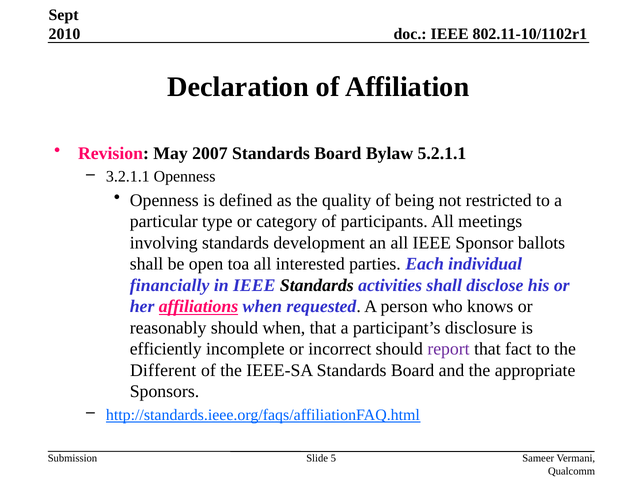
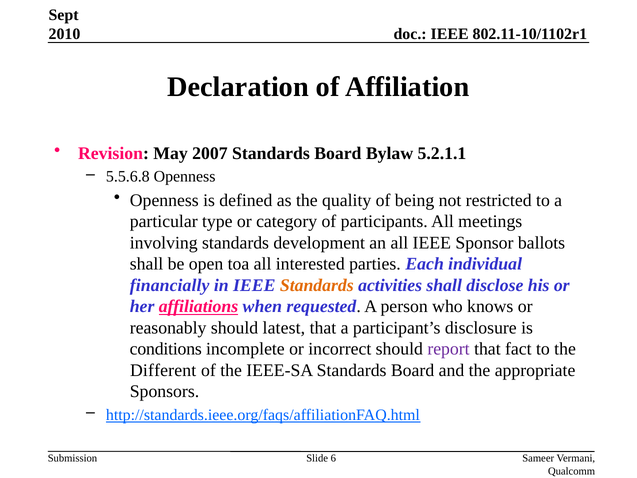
3.2.1.1: 3.2.1.1 -> 5.5.6.8 (128, 176)
Standards colour: black -> orange (317, 285)
should when: when -> latest (284, 328)
efficiently: efficiently -> conditions (166, 349)
5: 5 -> 6 (333, 458)
